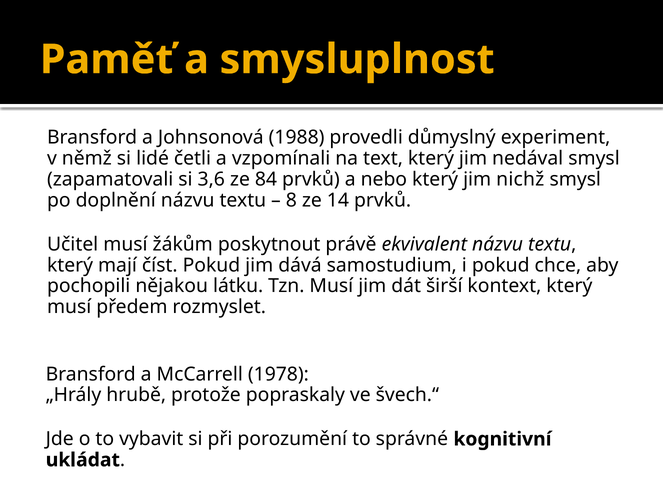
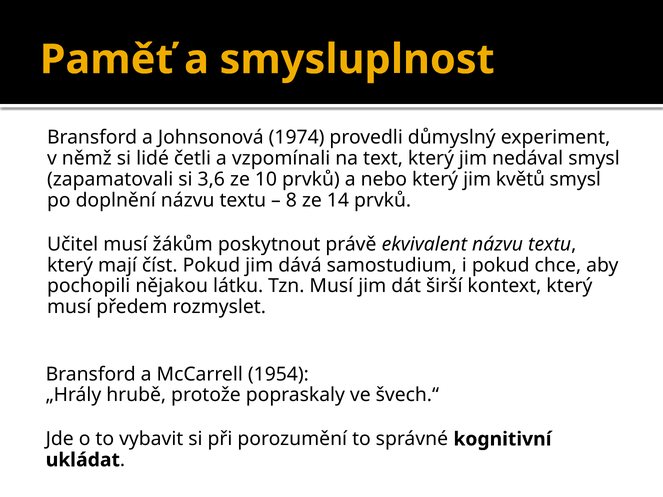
1988: 1988 -> 1974 (297, 138)
84: 84 -> 10 (266, 179)
nichž: nichž -> květů (520, 179)
1978: 1978 -> 1954 (278, 374)
